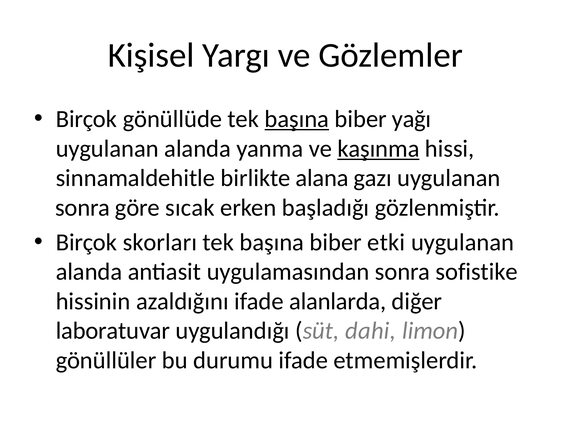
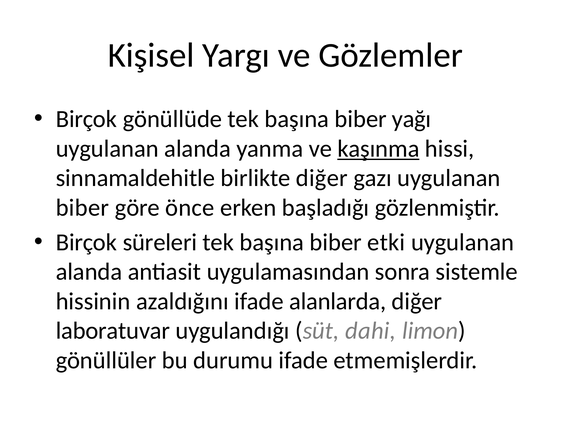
başına underline: present -> none (297, 119)
birlikte alana: alana -> diğer (322, 178)
sonra: sonra -> biber (82, 208)
sıcak: sıcak -> önce (190, 208)
skorları: skorları -> süreleri (160, 242)
sofistike: sofistike -> sistemle (477, 272)
